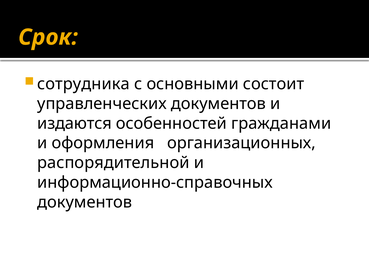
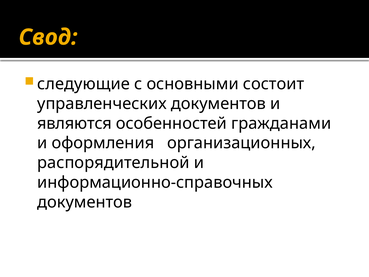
Срок: Срок -> Свод (48, 37)
сотрудника: сотрудника -> следующие (84, 84)
издаются: издаются -> являются (74, 123)
